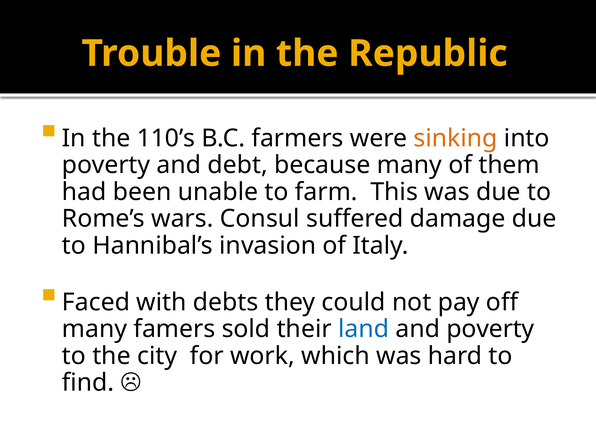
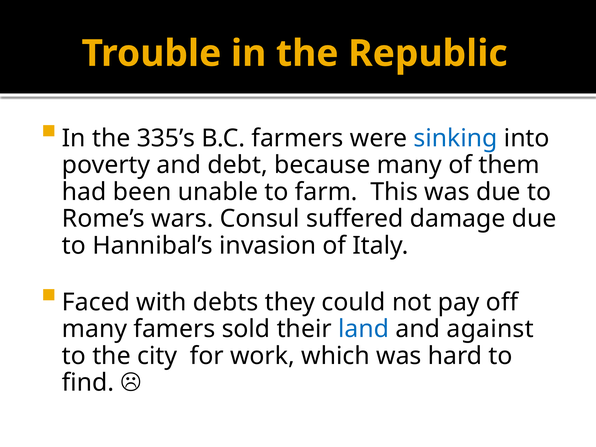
110’s: 110’s -> 335’s (166, 138)
sinking colour: orange -> blue (456, 138)
and poverty: poverty -> against (490, 329)
